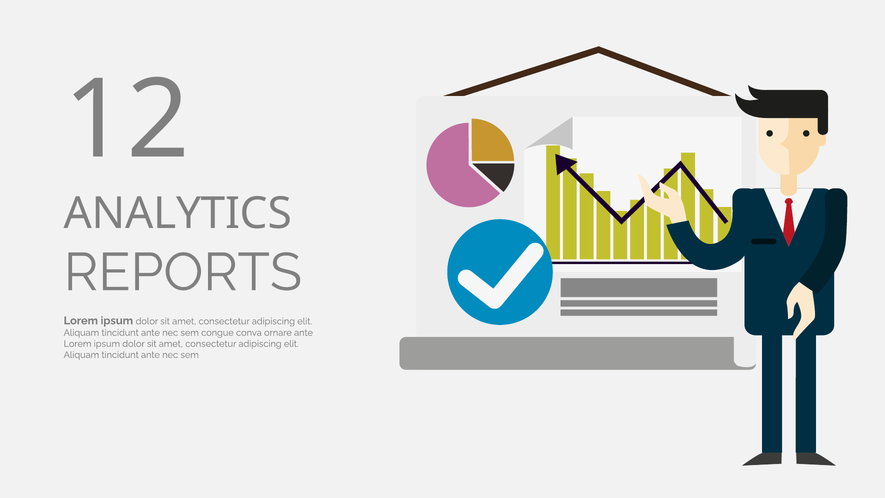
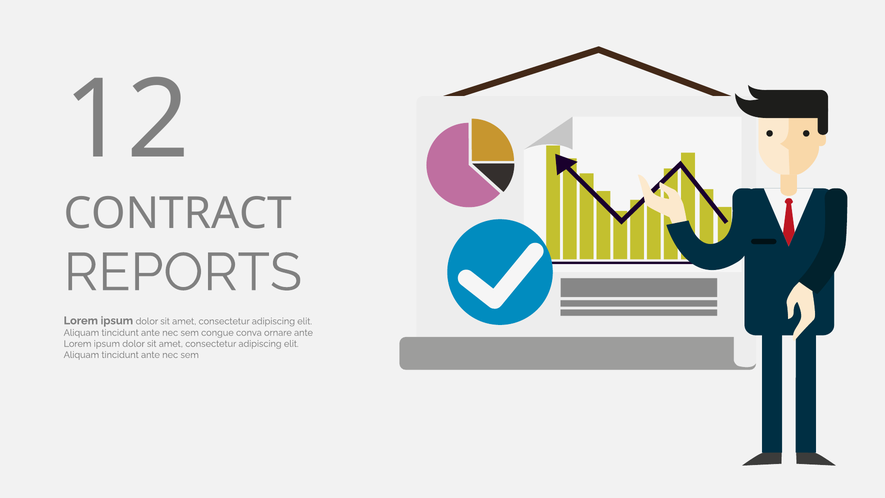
ANALYTICS: ANALYTICS -> CONTRACT (178, 214)
